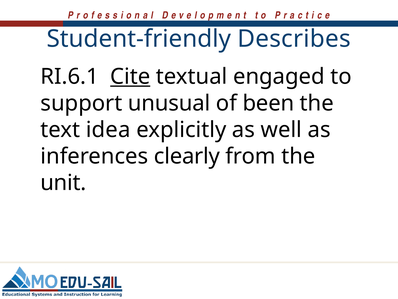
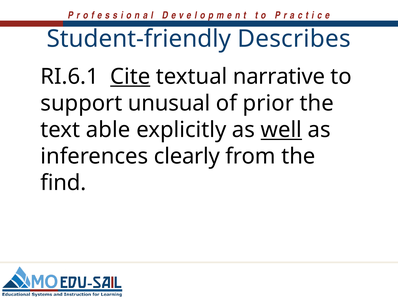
engaged: engaged -> narrative (279, 77)
been: been -> prior (268, 103)
idea: idea -> able (108, 130)
well underline: none -> present (281, 130)
unit: unit -> find (63, 183)
